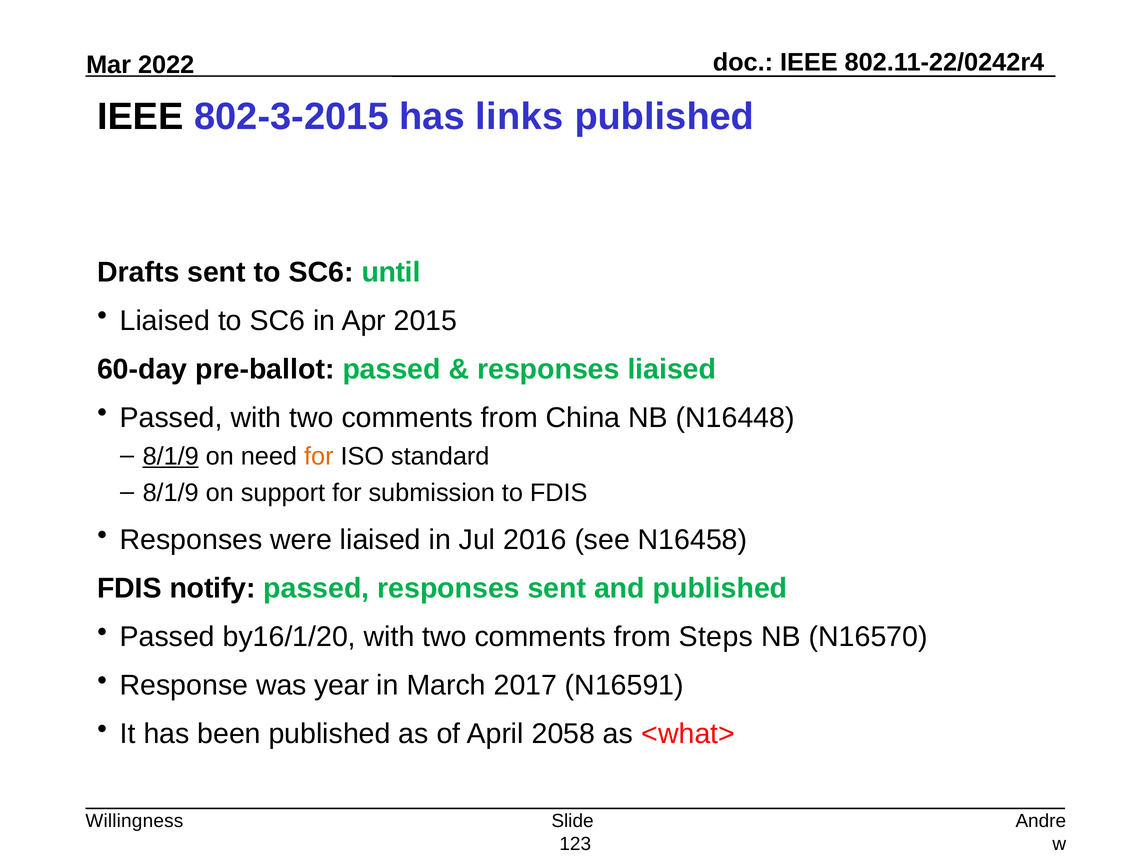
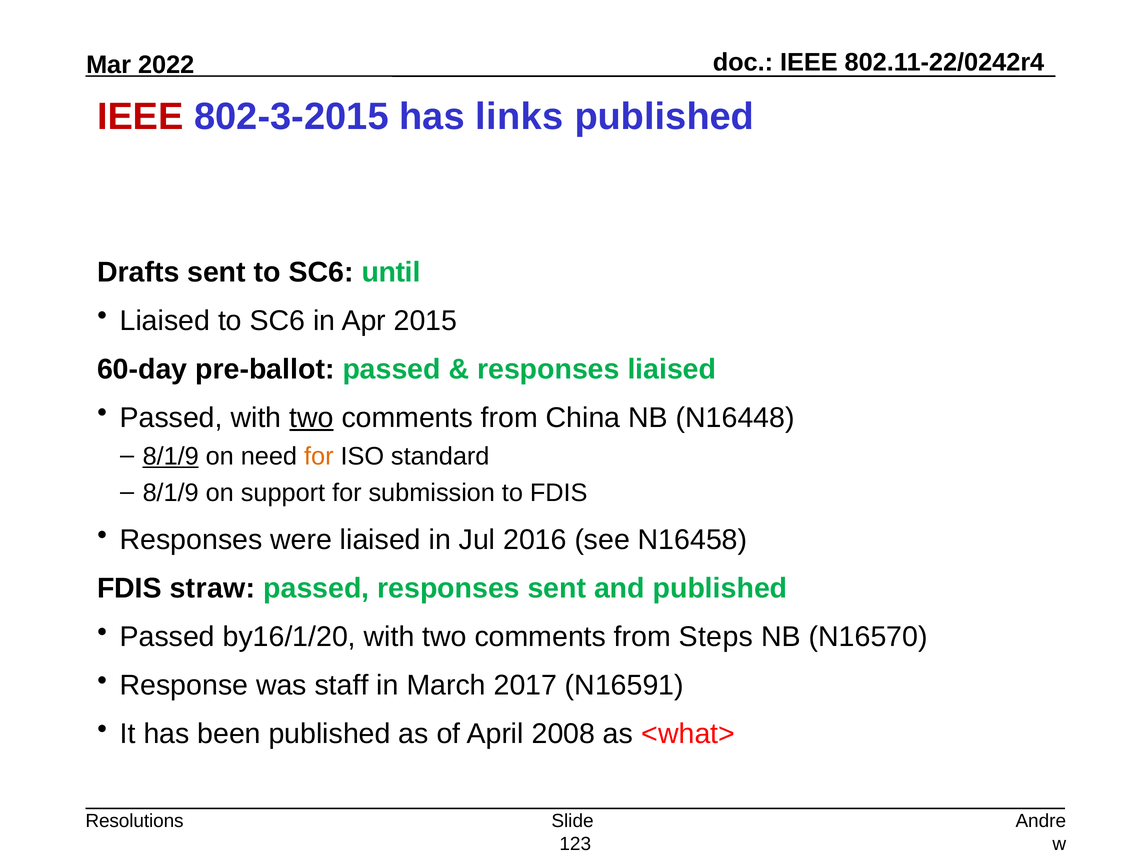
IEEE colour: black -> red (140, 117)
two underline: none -> present (311, 418)
notify: notify -> straw (212, 588)
year: year -> staff (342, 685)
2058: 2058 -> 2008 (563, 734)
Willingness: Willingness -> Resolutions (135, 821)
